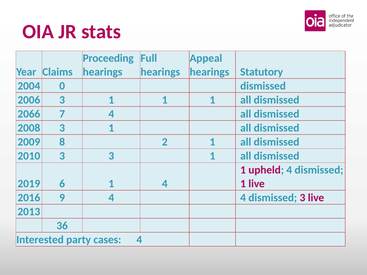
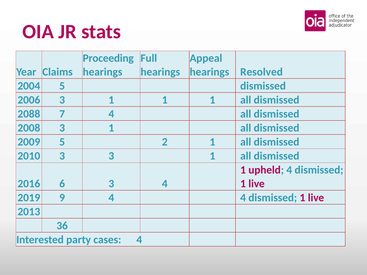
Statutory: Statutory -> Resolved (261, 72)
2004 0: 0 -> 5 (62, 86)
2066: 2066 -> 2088 (29, 114)
2009 8: 8 -> 5 (62, 142)
2019: 2019 -> 2016 (29, 184)
6 1: 1 -> 3 (111, 184)
2016: 2016 -> 2019 (29, 198)
4 4 dismissed 3: 3 -> 1 (303, 198)
